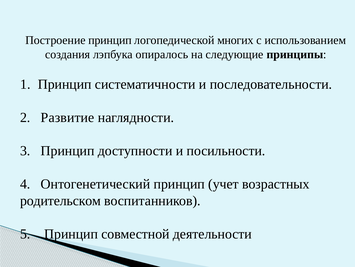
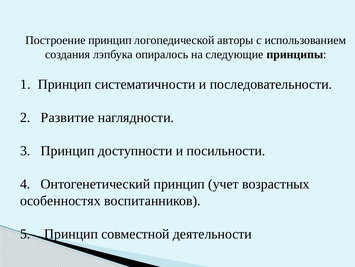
многих: многих -> авторы (235, 40)
родительском: родительском -> особенностях (60, 200)
